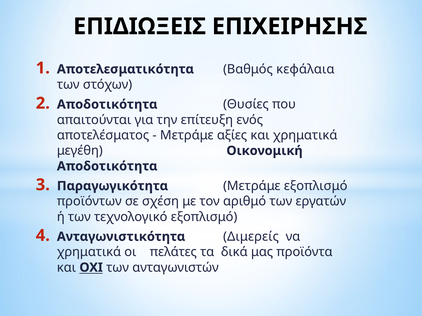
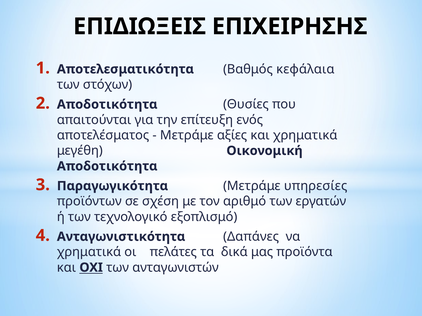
Μετράμε εξοπλισμό: εξοπλισμό -> υπηρεσίες (316, 186)
Διμερείς: Διμερείς -> Δαπάνες (251, 237)
